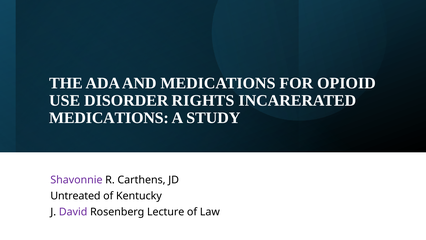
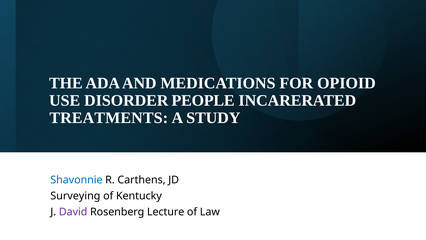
RIGHTS: RIGHTS -> PEOPLE (203, 100)
MEDICATIONS: MEDICATIONS -> TREATMENTS (109, 118)
Shavonnie colour: purple -> blue (76, 180)
Untreated: Untreated -> Surveying (75, 196)
